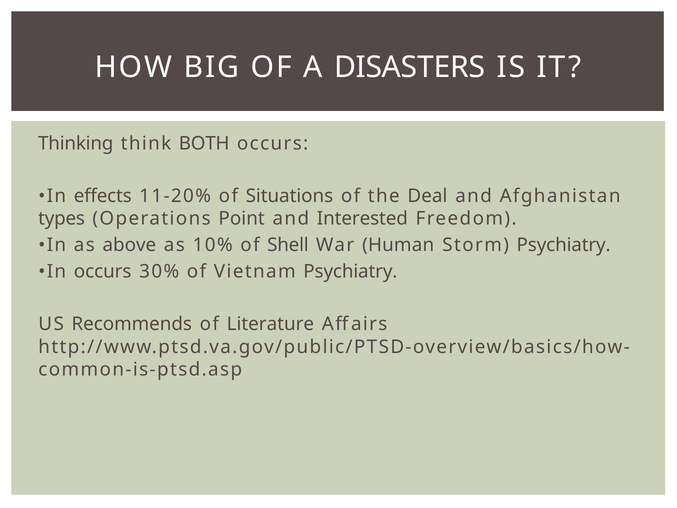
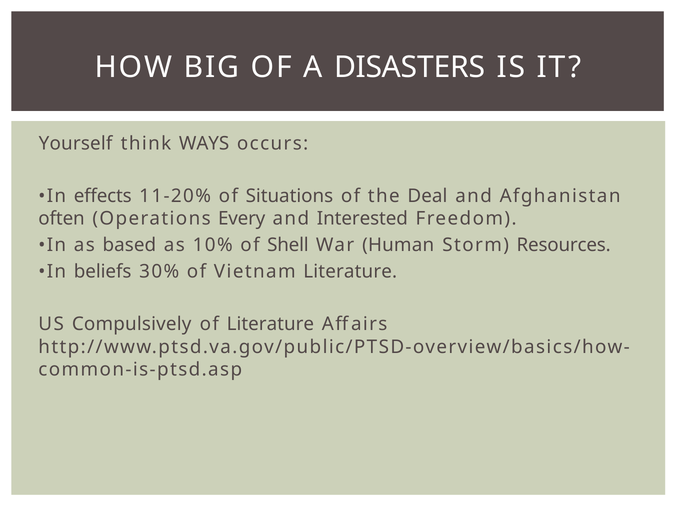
Thinking: Thinking -> Yourself (76, 143)
BOTH: BOTH -> WAYS (204, 143)
types: types -> often (62, 219)
Point: Point -> Every (242, 219)
above: above -> based (129, 245)
Storm Psychiatry: Psychiatry -> Resources (564, 245)
In occurs: occurs -> beliefs (103, 271)
Vietnam Psychiatry: Psychiatry -> Literature (350, 271)
Recommends: Recommends -> Compulsively (132, 324)
